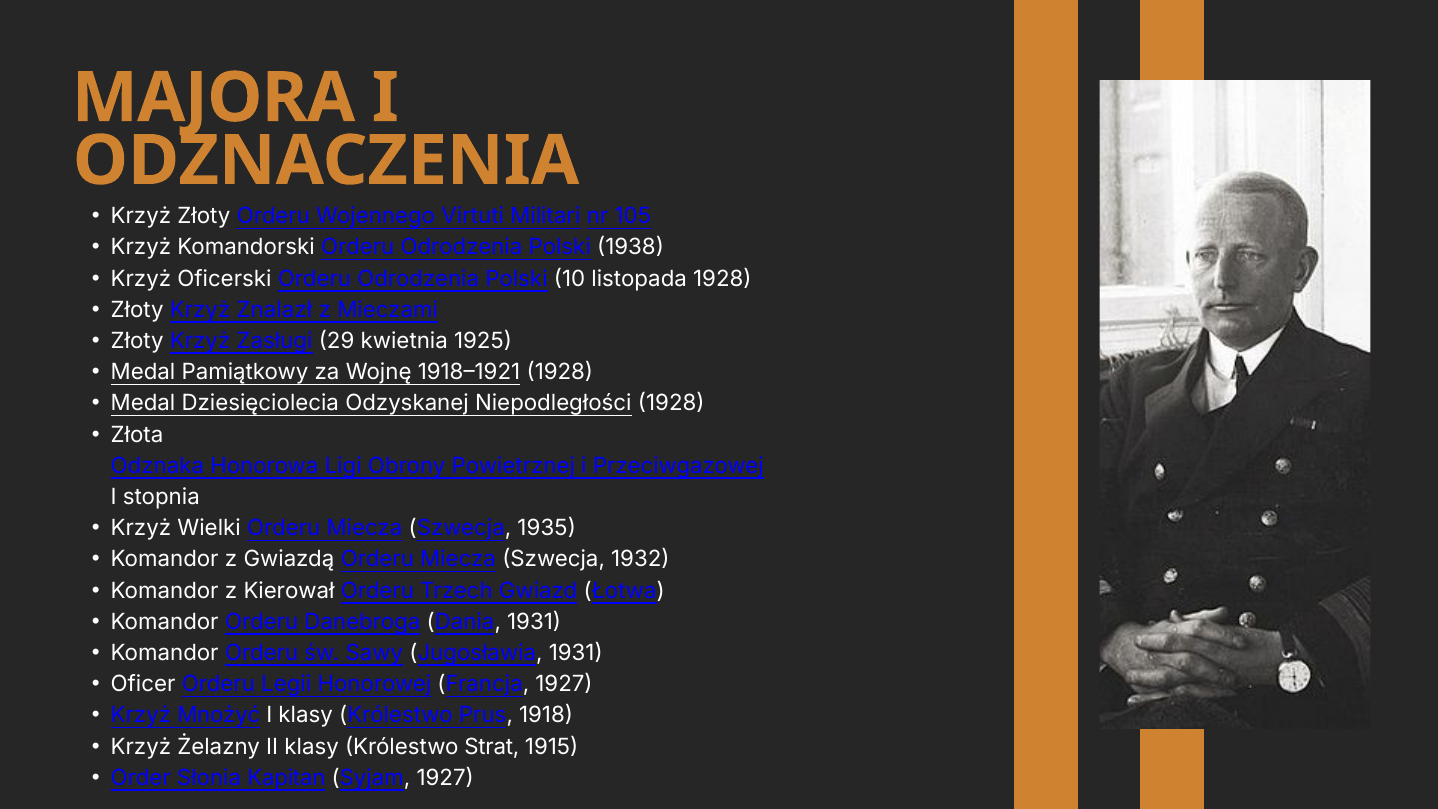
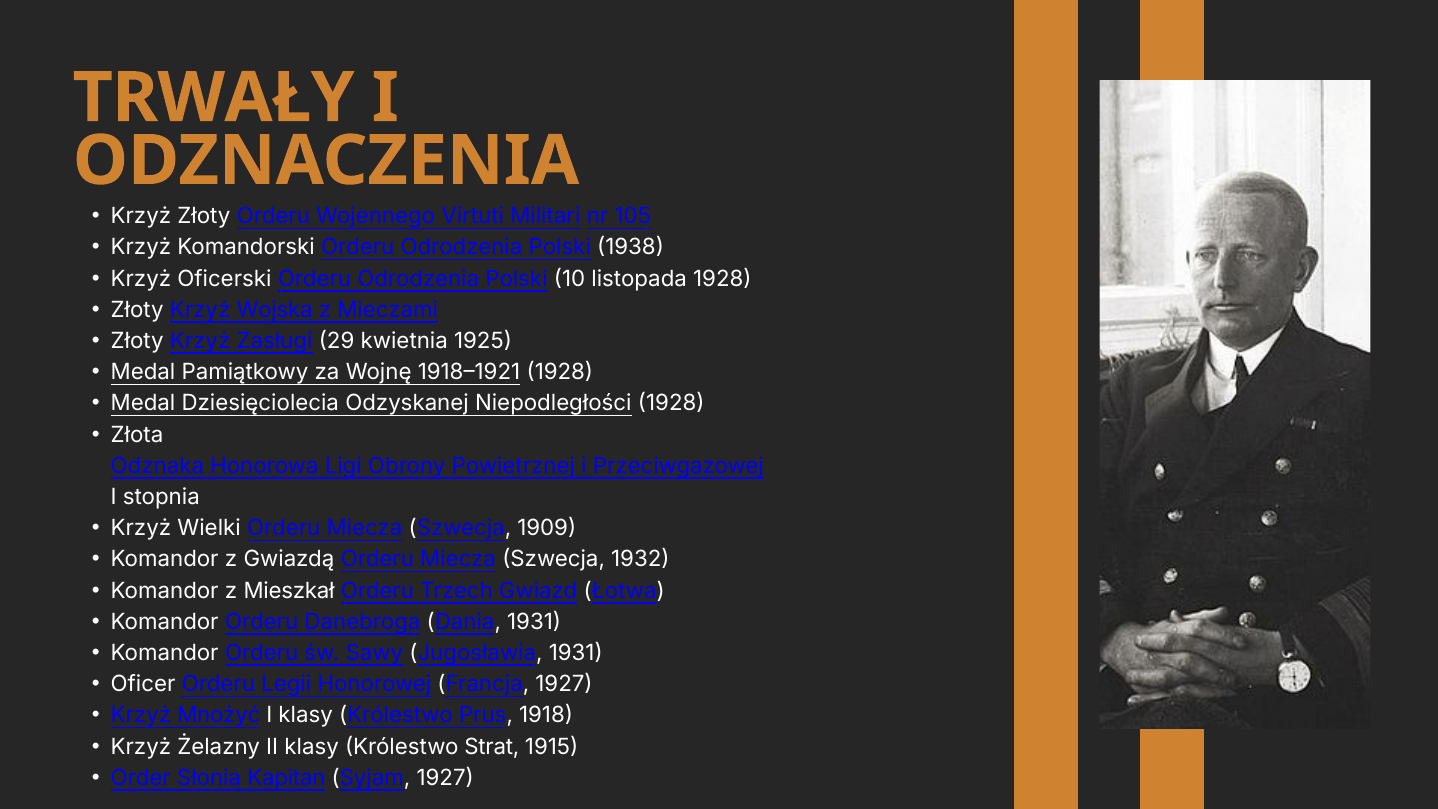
MAJORA: MAJORA -> TRWAŁY (214, 98)
Znalazł: Znalazł -> Wojska (275, 310)
1935: 1935 -> 1909 (547, 528)
Kierował: Kierował -> Mieszkał (289, 591)
